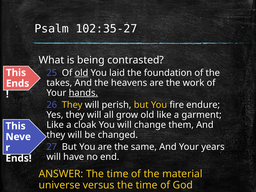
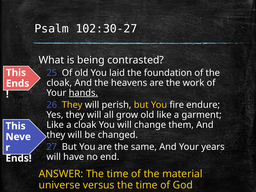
102:35-27: 102:35-27 -> 102:30-27 (106, 29)
old underline: present -> none (81, 73)
takes: takes -> cloak (59, 83)
